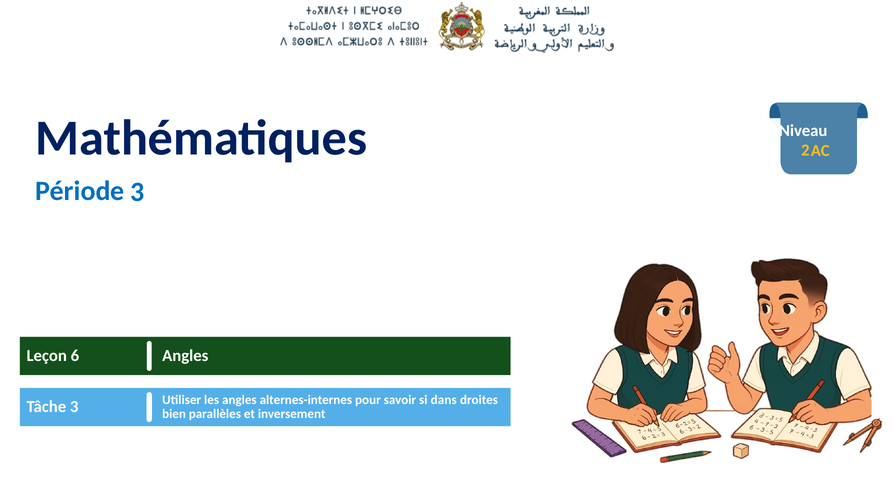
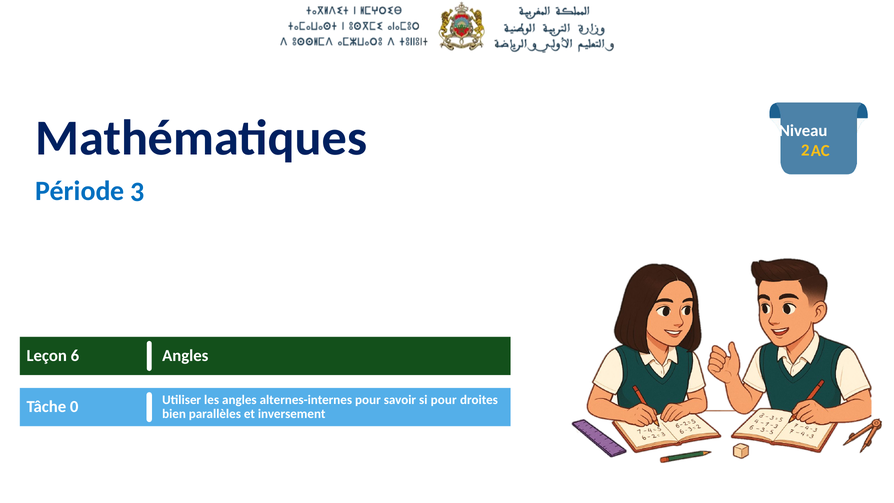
Tâche 3: 3 -> 0 (74, 407)
si dans: dans -> pour (444, 400)
